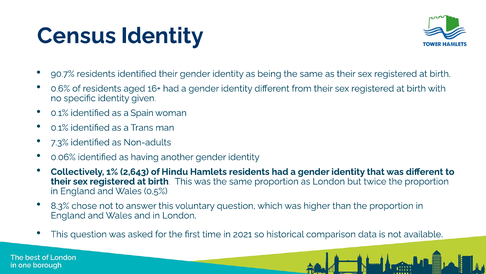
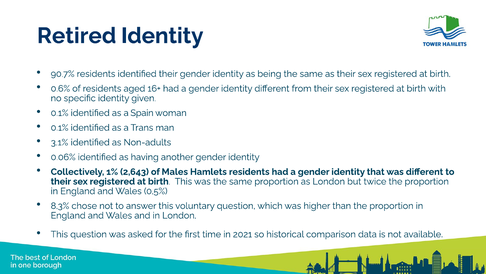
Census: Census -> Retired (77, 36)
7.3%: 7.3% -> 3.1% (60, 142)
Hindu: Hindu -> Males (175, 171)
